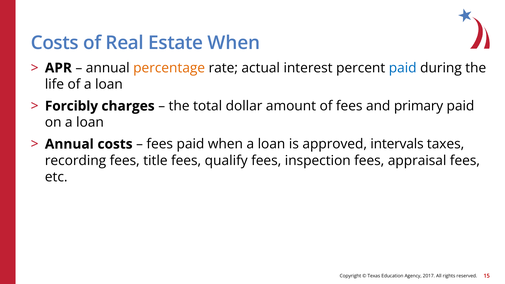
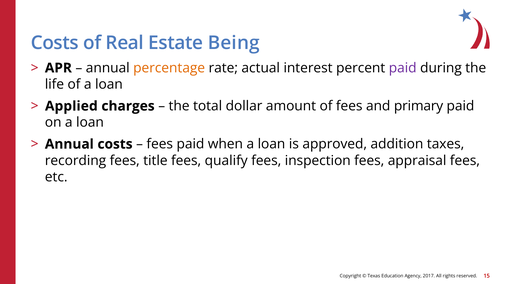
Estate When: When -> Being (234, 43)
paid colour: blue -> purple (403, 68)
Forcibly: Forcibly -> Applied (71, 106)
intervals: intervals -> addition (397, 144)
